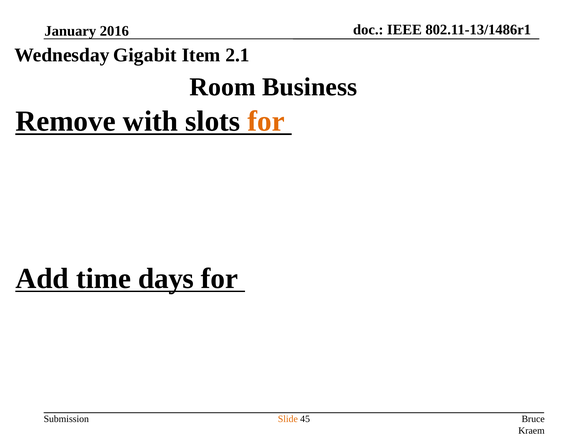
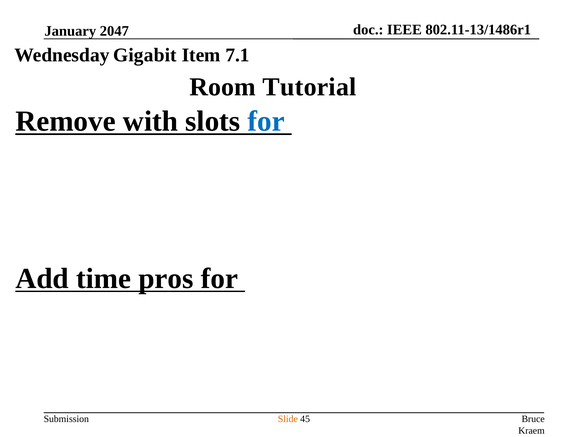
2016: 2016 -> 2047 (114, 31)
2.1: 2.1 -> 7.1 (238, 55)
Business: Business -> Tutorial (310, 87)
for colour: orange -> blue (266, 121)
days: days -> pros (166, 279)
